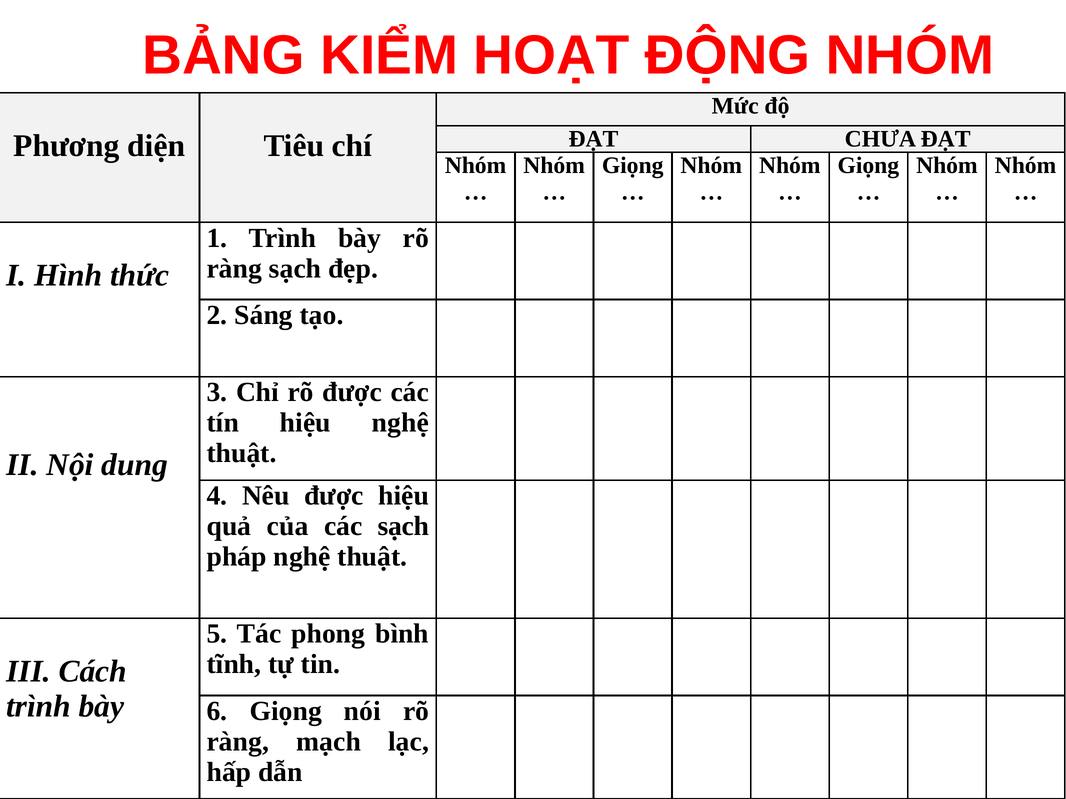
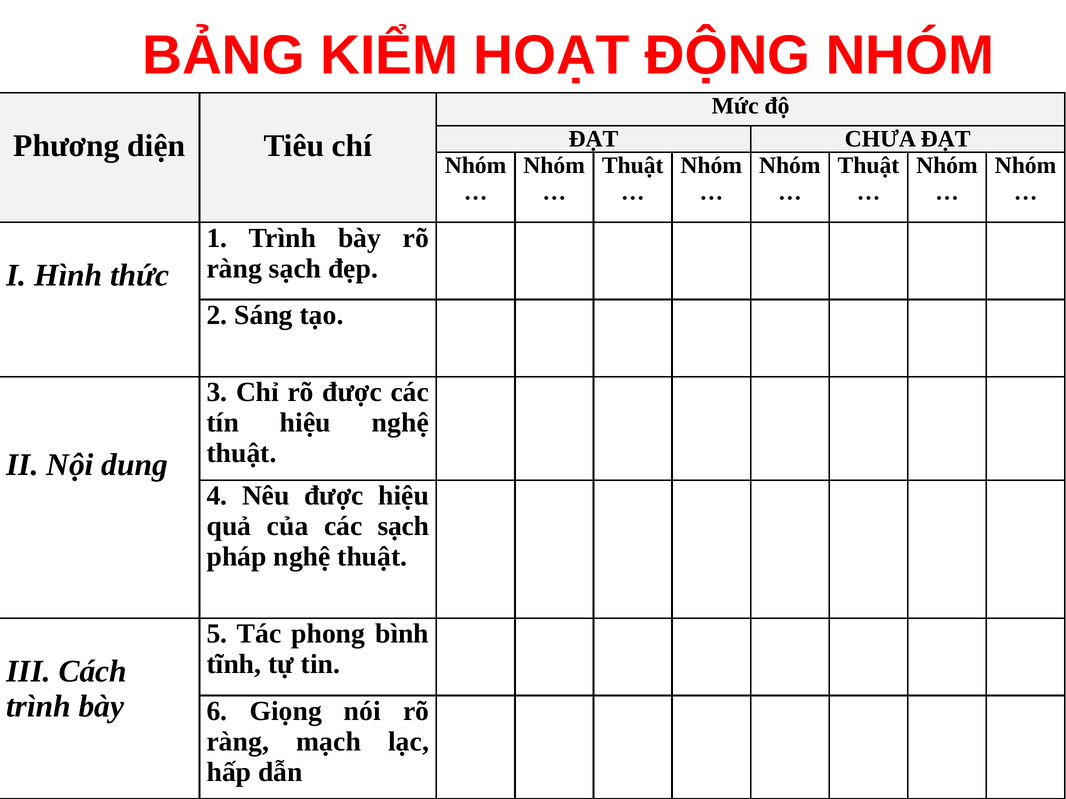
Giọng: Giọng -> Thuật (633, 166)
Giọng: Giọng -> Thuật (868, 166)
